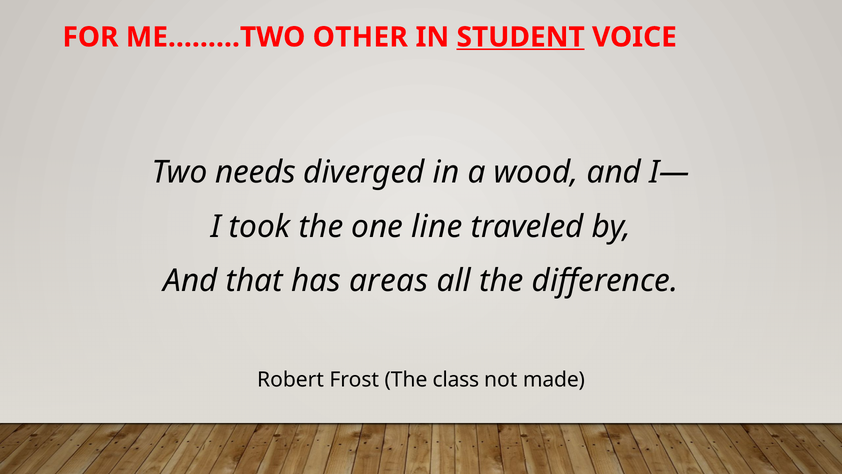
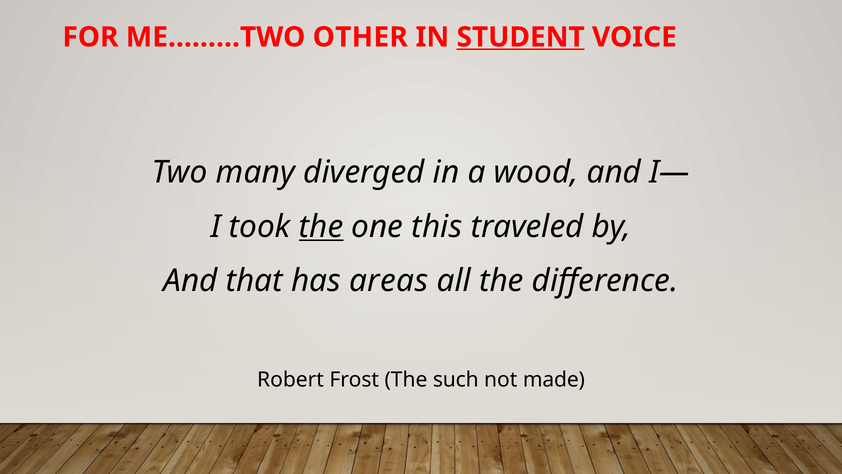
needs: needs -> many (255, 172)
the underline: none -> present (321, 226)
line: line -> this (437, 226)
class: class -> such (456, 380)
